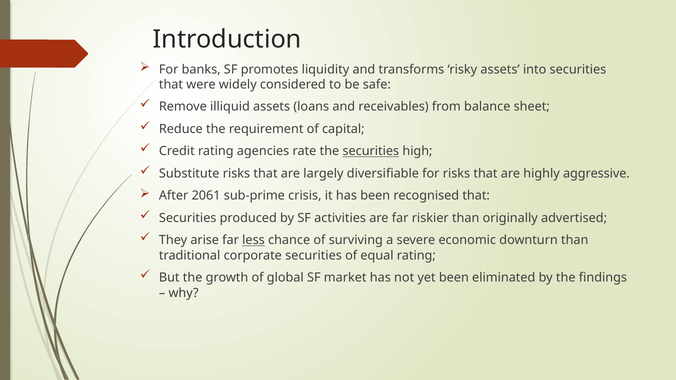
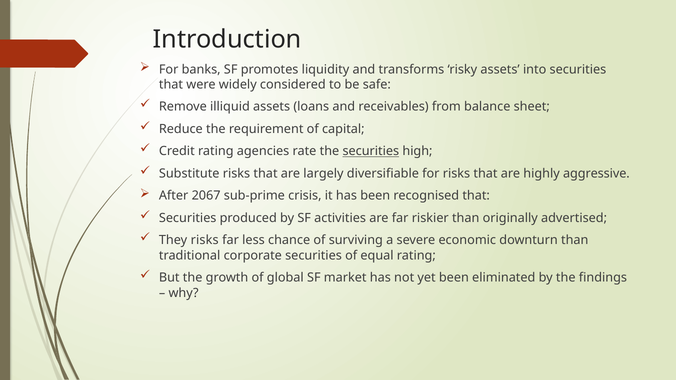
2061: 2061 -> 2067 (206, 196)
They arise: arise -> risks (205, 240)
less underline: present -> none (253, 240)
